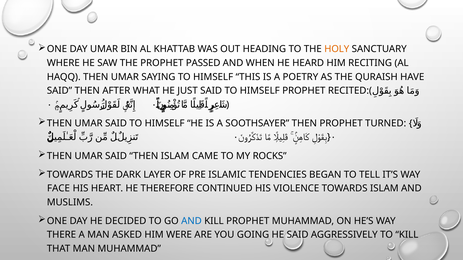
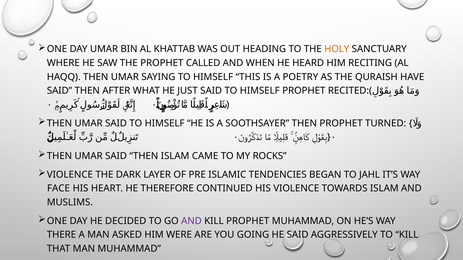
PASSED: PASSED -> CALLED (203, 63)
TOWARDS: TOWARDS -> VIOLENCE (70, 175)
TELL: TELL -> JAHL (370, 175)
AND colour: blue -> purple (191, 221)
